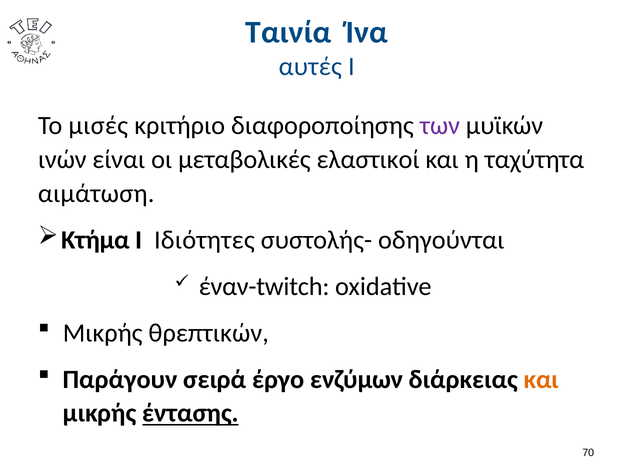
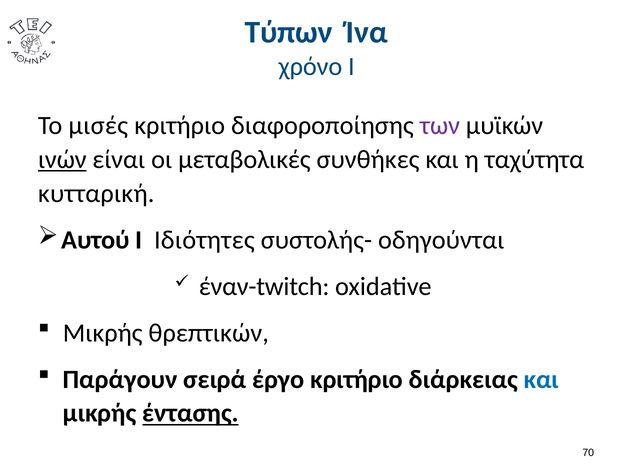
Ταινία: Ταινία -> Τύπων (289, 32)
αυτές: αυτές -> χρόνο (310, 67)
ινών underline: none -> present (62, 160)
ελαστικοί: ελαστικοί -> συνθήκες (368, 160)
αιμάτωση: αιμάτωση -> κυτταρική (96, 193)
Κτήμα: Κτήμα -> Αυτού (96, 240)
έργο ενζύμων: ενζύμων -> κριτήριο (357, 379)
και colour: orange -> blue (541, 379)
